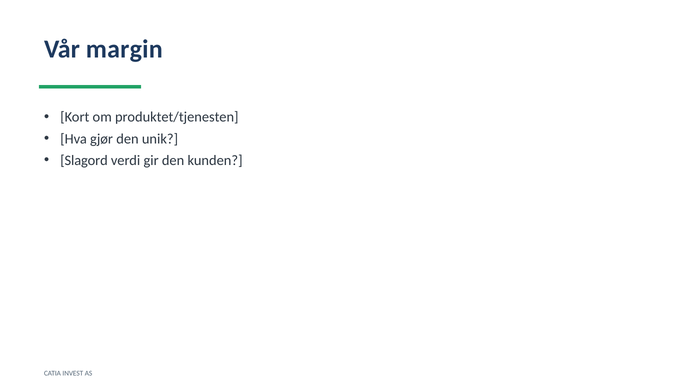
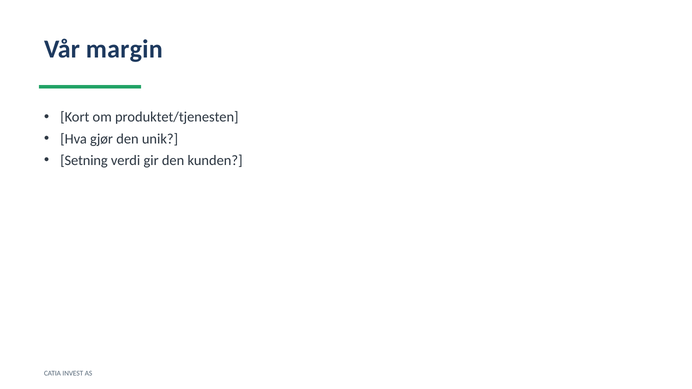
Slagord: Slagord -> Setning (84, 160)
